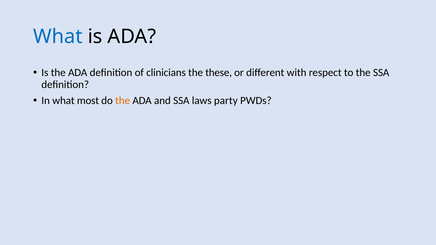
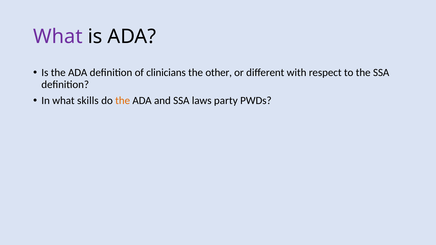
What colour: blue -> purple (58, 37)
these: these -> other (219, 73)
most: most -> skills (88, 101)
